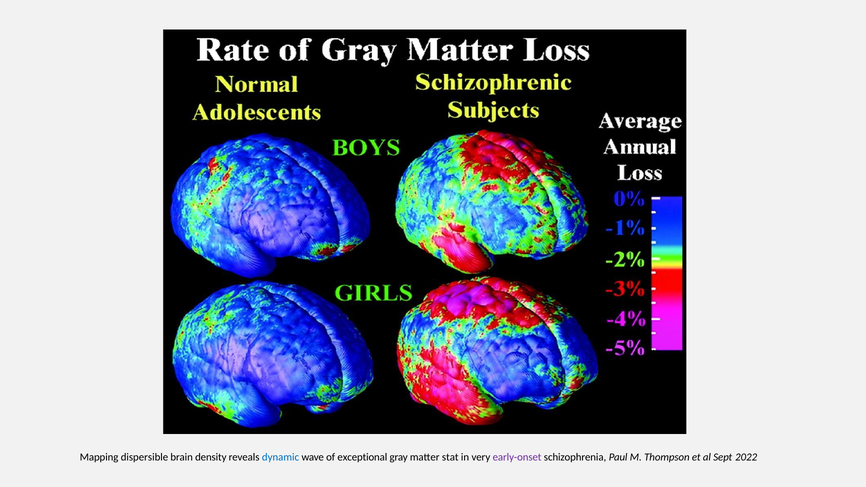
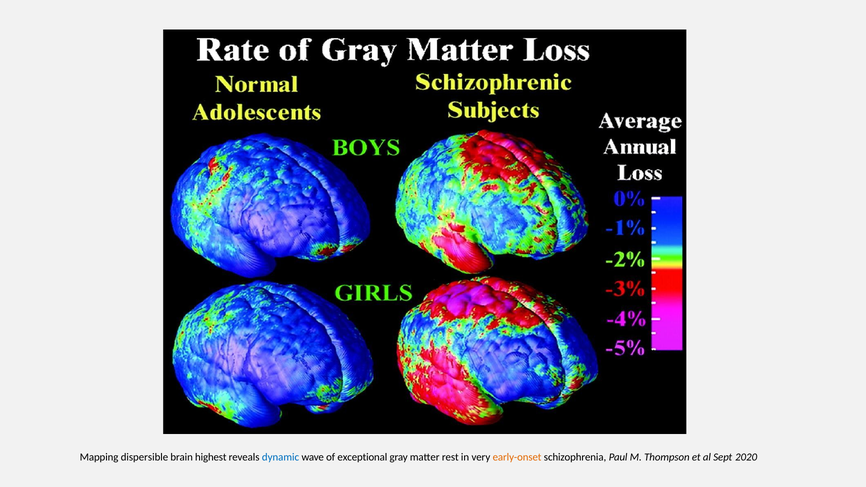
density: density -> highest (211, 457)
stat: stat -> rest (450, 457)
early-onset colour: purple -> orange (517, 457)
2022: 2022 -> 2020 (746, 457)
